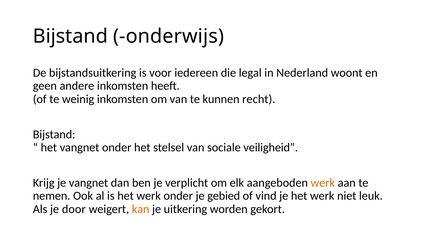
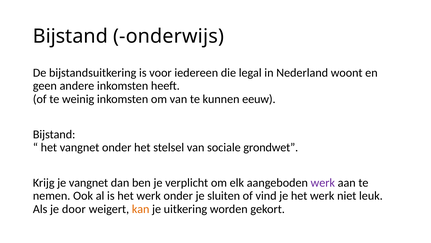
recht: recht -> eeuw (259, 99)
veiligheid: veiligheid -> grondwet (271, 147)
werk colour: orange -> purple (323, 182)
gebied: gebied -> sluiten (224, 195)
